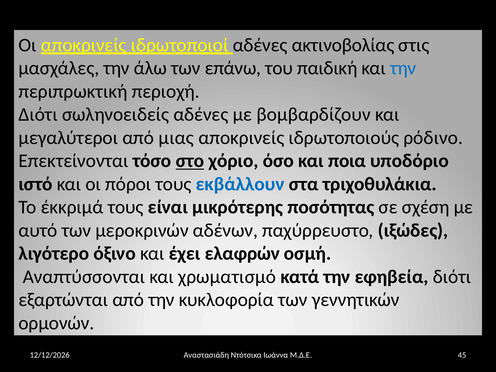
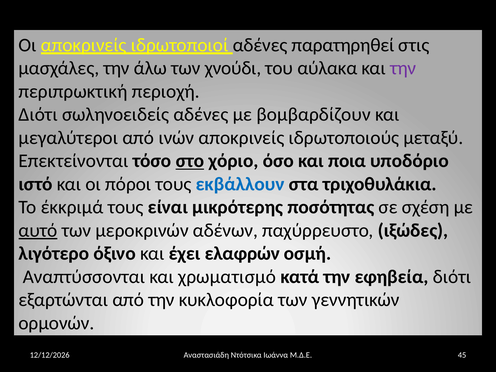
ακτινοβολίας: ακτινοβολίας -> παρατηρηθεί (343, 45)
επάνω: επάνω -> χνούδι (233, 68)
παιδική: παιδική -> αύλακα (327, 68)
την colour: blue -> purple (403, 68)
μιας: μιας -> ινών (176, 138)
ρόδινο: ρόδινο -> μεταξύ (433, 138)
αυτό underline: none -> present (38, 230)
